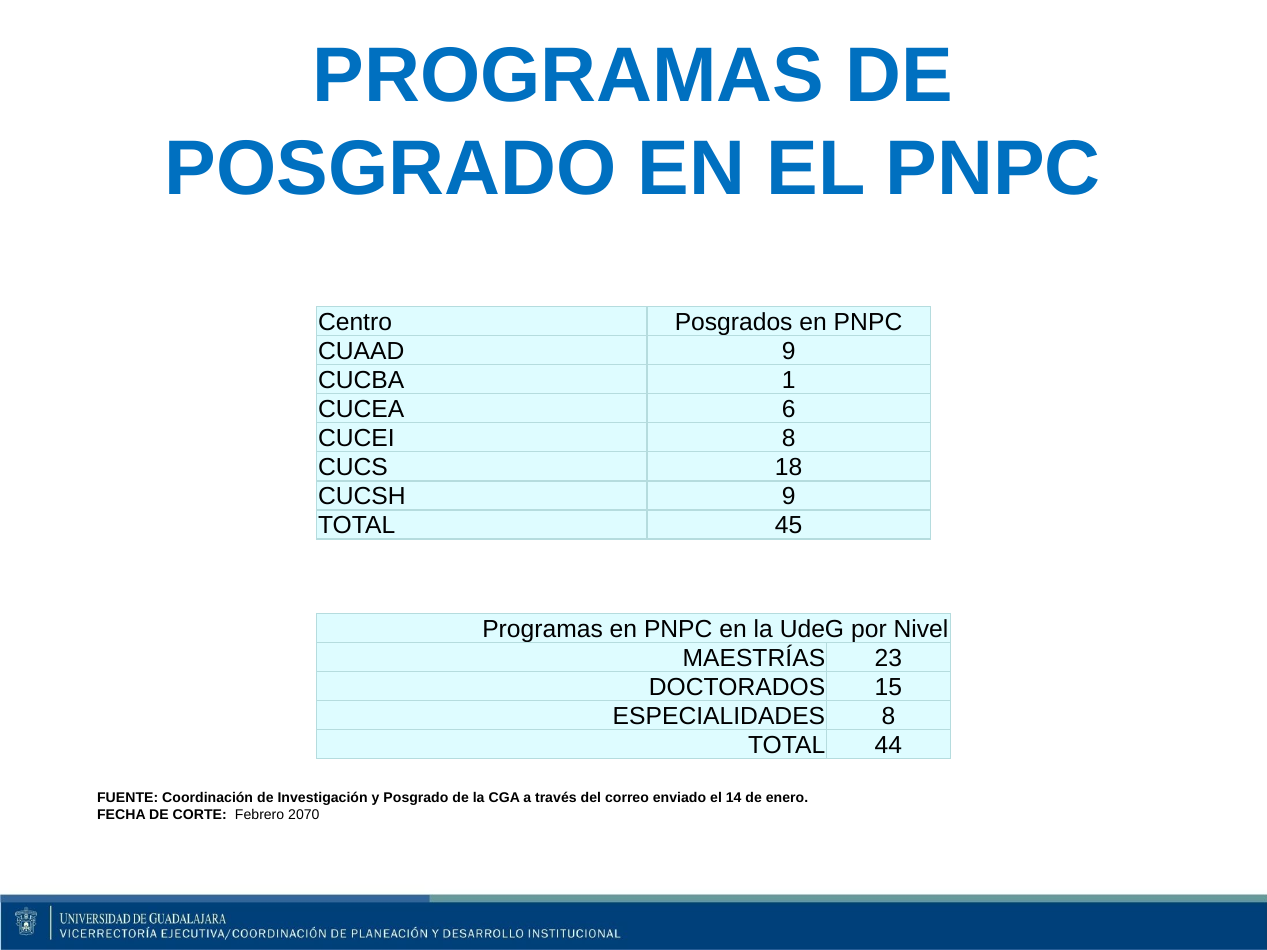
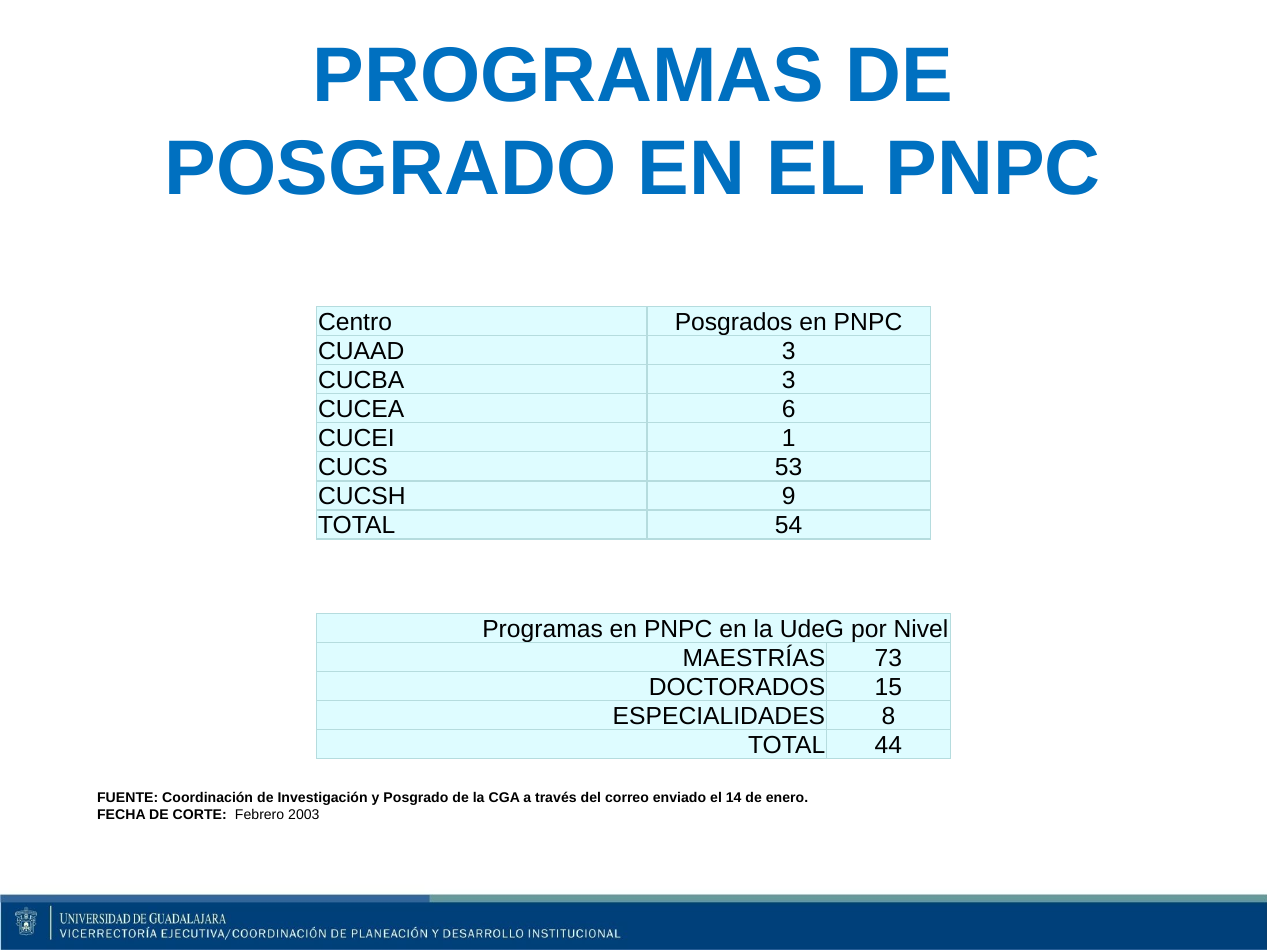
CUAAD 9: 9 -> 3 (789, 351)
CUCBA 1: 1 -> 3 (789, 380)
CUCEI 8: 8 -> 1 (789, 439)
18: 18 -> 53 (789, 468)
45: 45 -> 54 (789, 526)
23: 23 -> 73 (888, 658)
2070: 2070 -> 2003 (304, 815)
